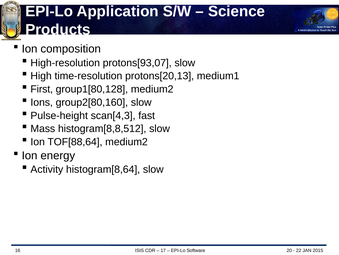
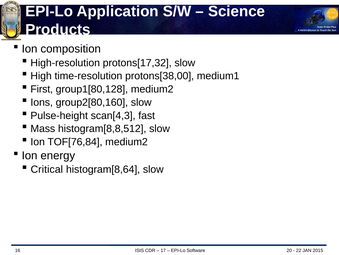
protons[93,07: protons[93,07 -> protons[17,32 (137, 63)
protons[20,13: protons[20,13 -> protons[38,00 (160, 76)
TOF[88,64: TOF[88,64 -> TOF[76,84 (75, 142)
Activity: Activity -> Critical (47, 169)
